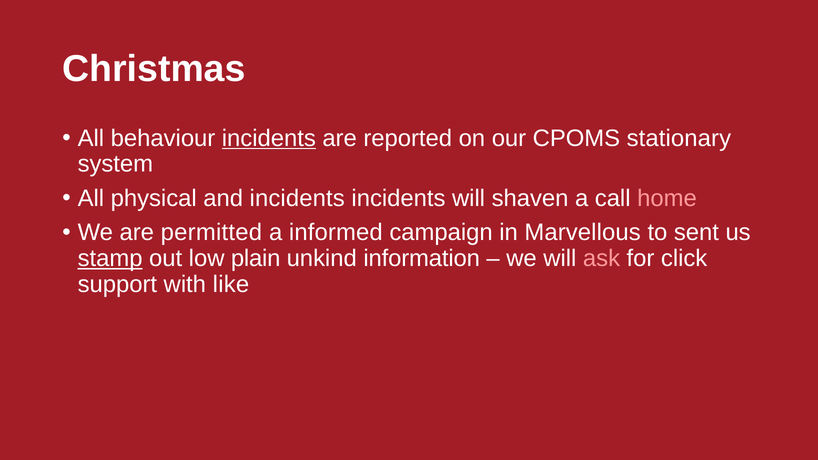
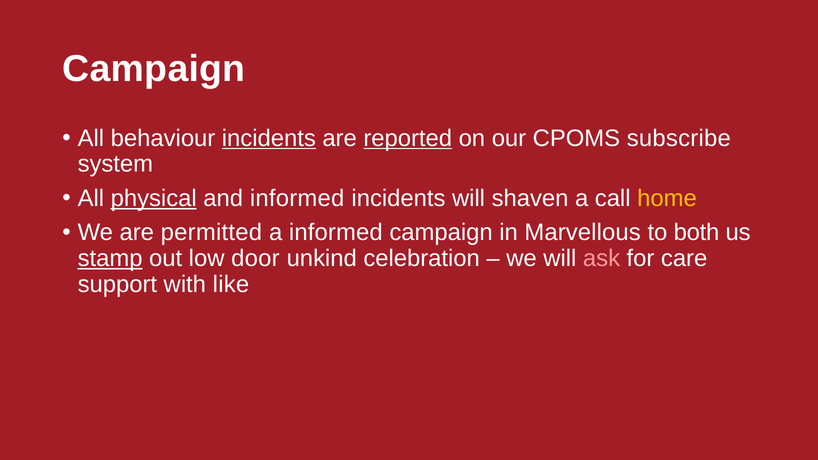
Christmas: Christmas -> Campaign (154, 69)
reported underline: none -> present (408, 138)
stationary: stationary -> subscribe (679, 138)
physical underline: none -> present (154, 198)
and incidents: incidents -> informed (297, 198)
home colour: pink -> yellow (667, 198)
sent: sent -> both (697, 233)
plain: plain -> door (255, 258)
information: information -> celebration (422, 258)
click: click -> care (684, 258)
